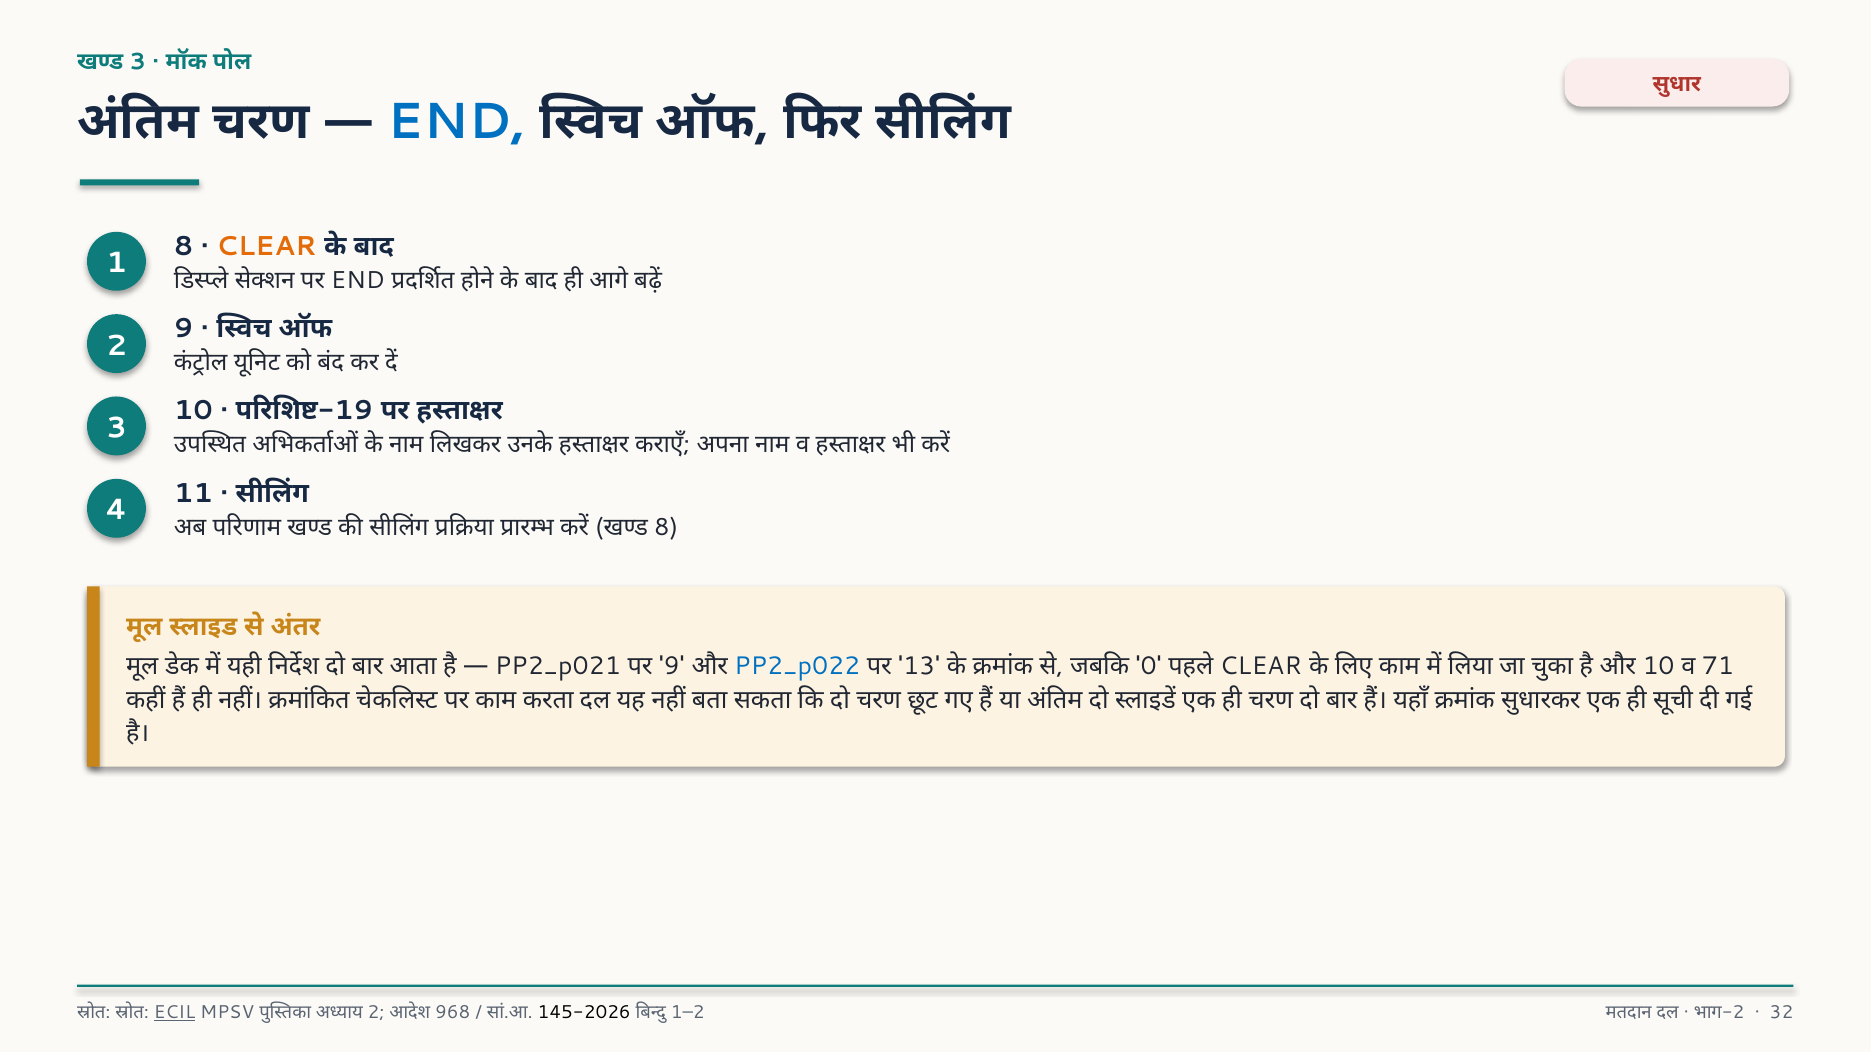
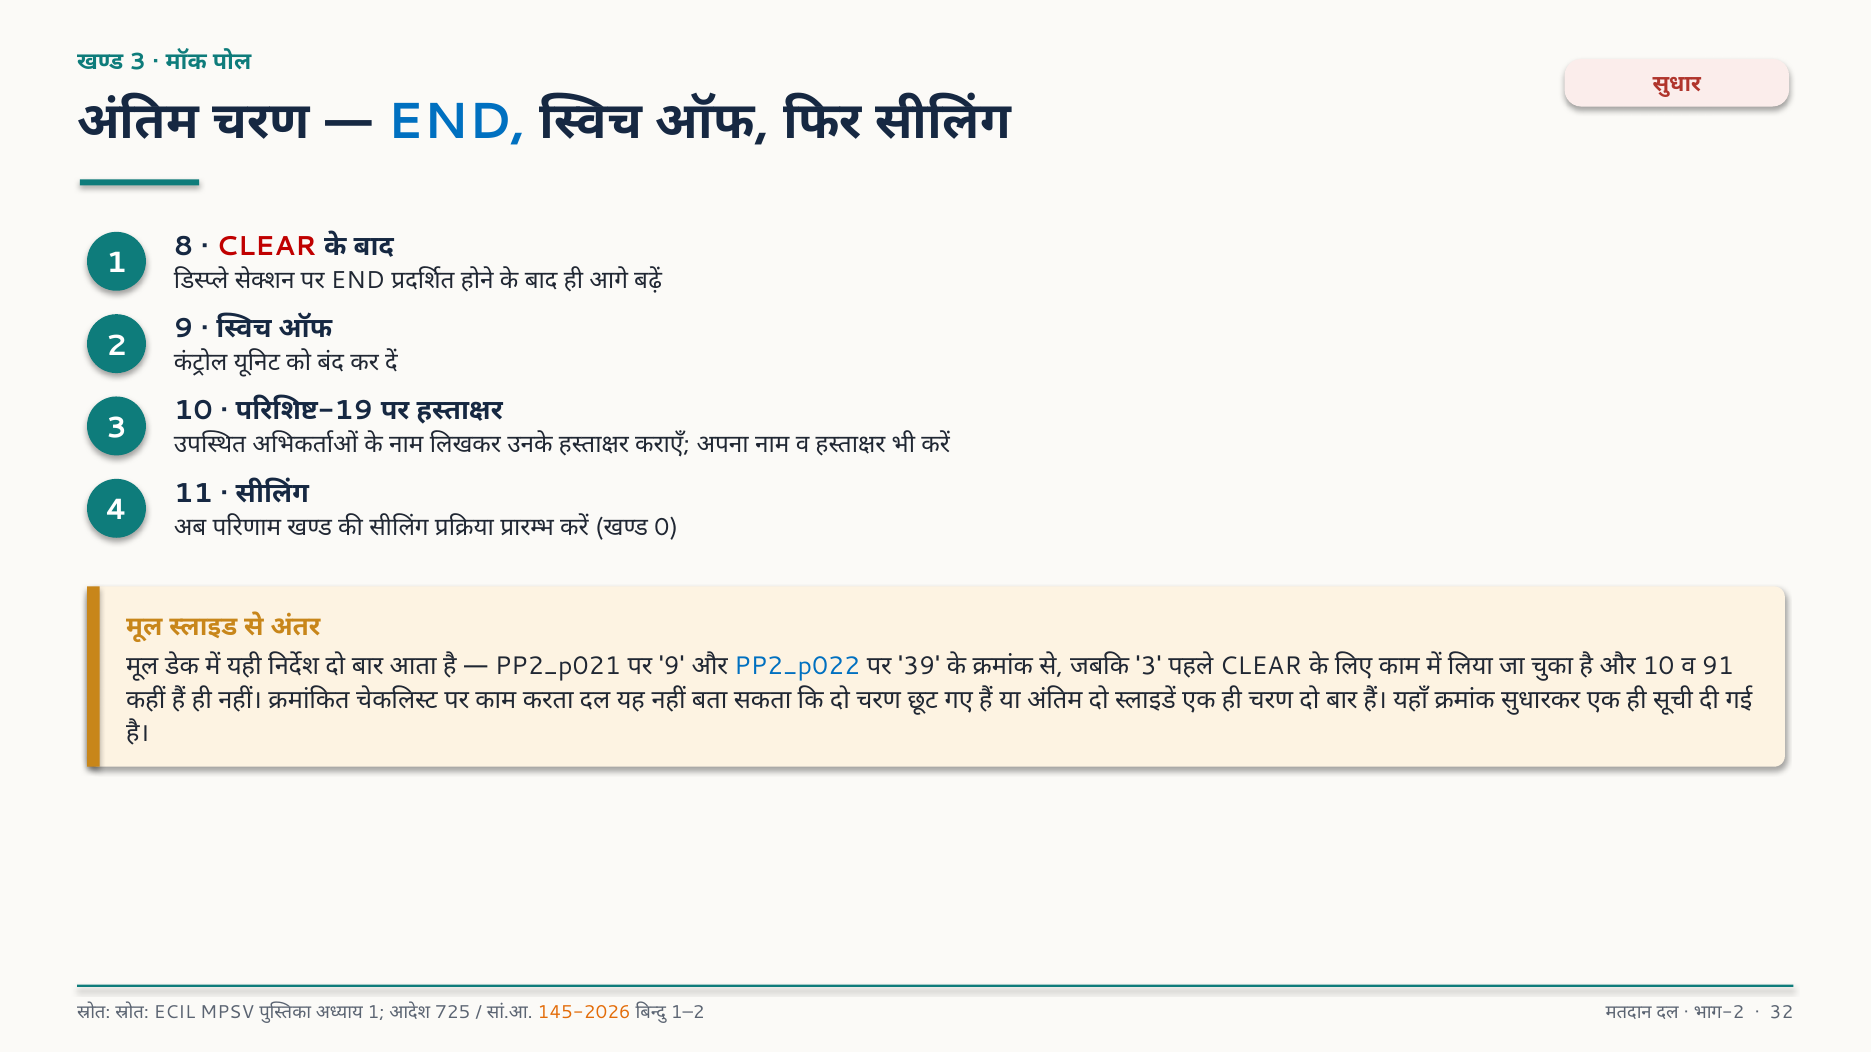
CLEAR colour: orange -> red (266, 246)
8: 8 -> 0 (666, 527)
13: 13 -> 39 (919, 667)
0: 0 -> 3 (1149, 667)
71: 71 -> 91 (1718, 667)
ECIL underline: present -> none (175, 1013)
2: 2 -> 1 (376, 1013)
968: 968 -> 725 (453, 1013)
145-2026 colour: black -> orange (584, 1013)
